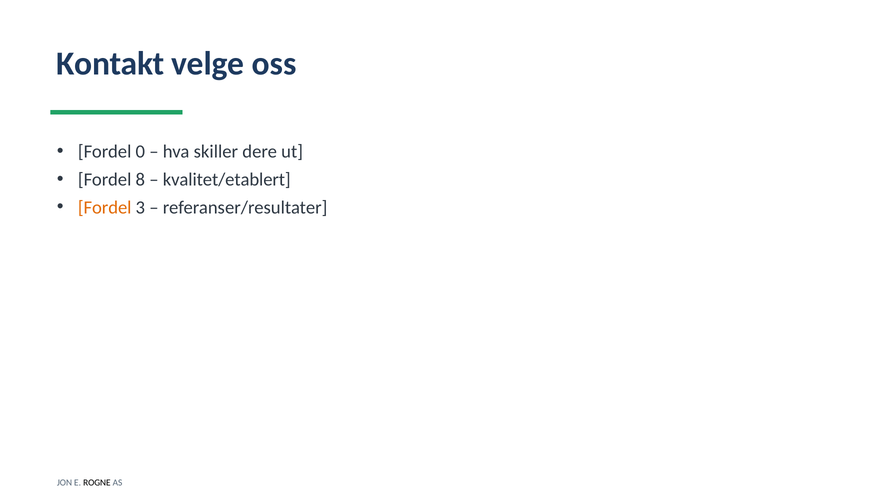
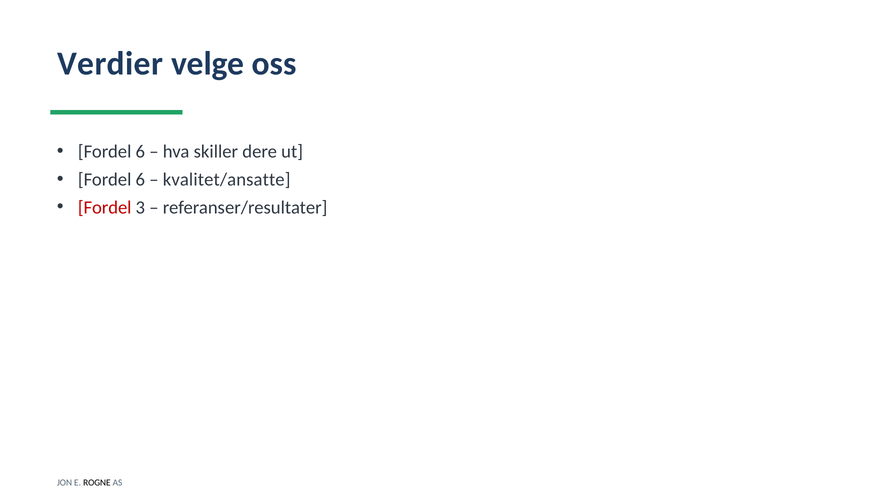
Kontakt: Kontakt -> Verdier (110, 64)
0: 0 -> 6 (140, 152)
8: 8 -> 6 (140, 180)
kvalitet/etablert: kvalitet/etablert -> kvalitet/ansatte (227, 180)
Fordel colour: orange -> red (105, 208)
